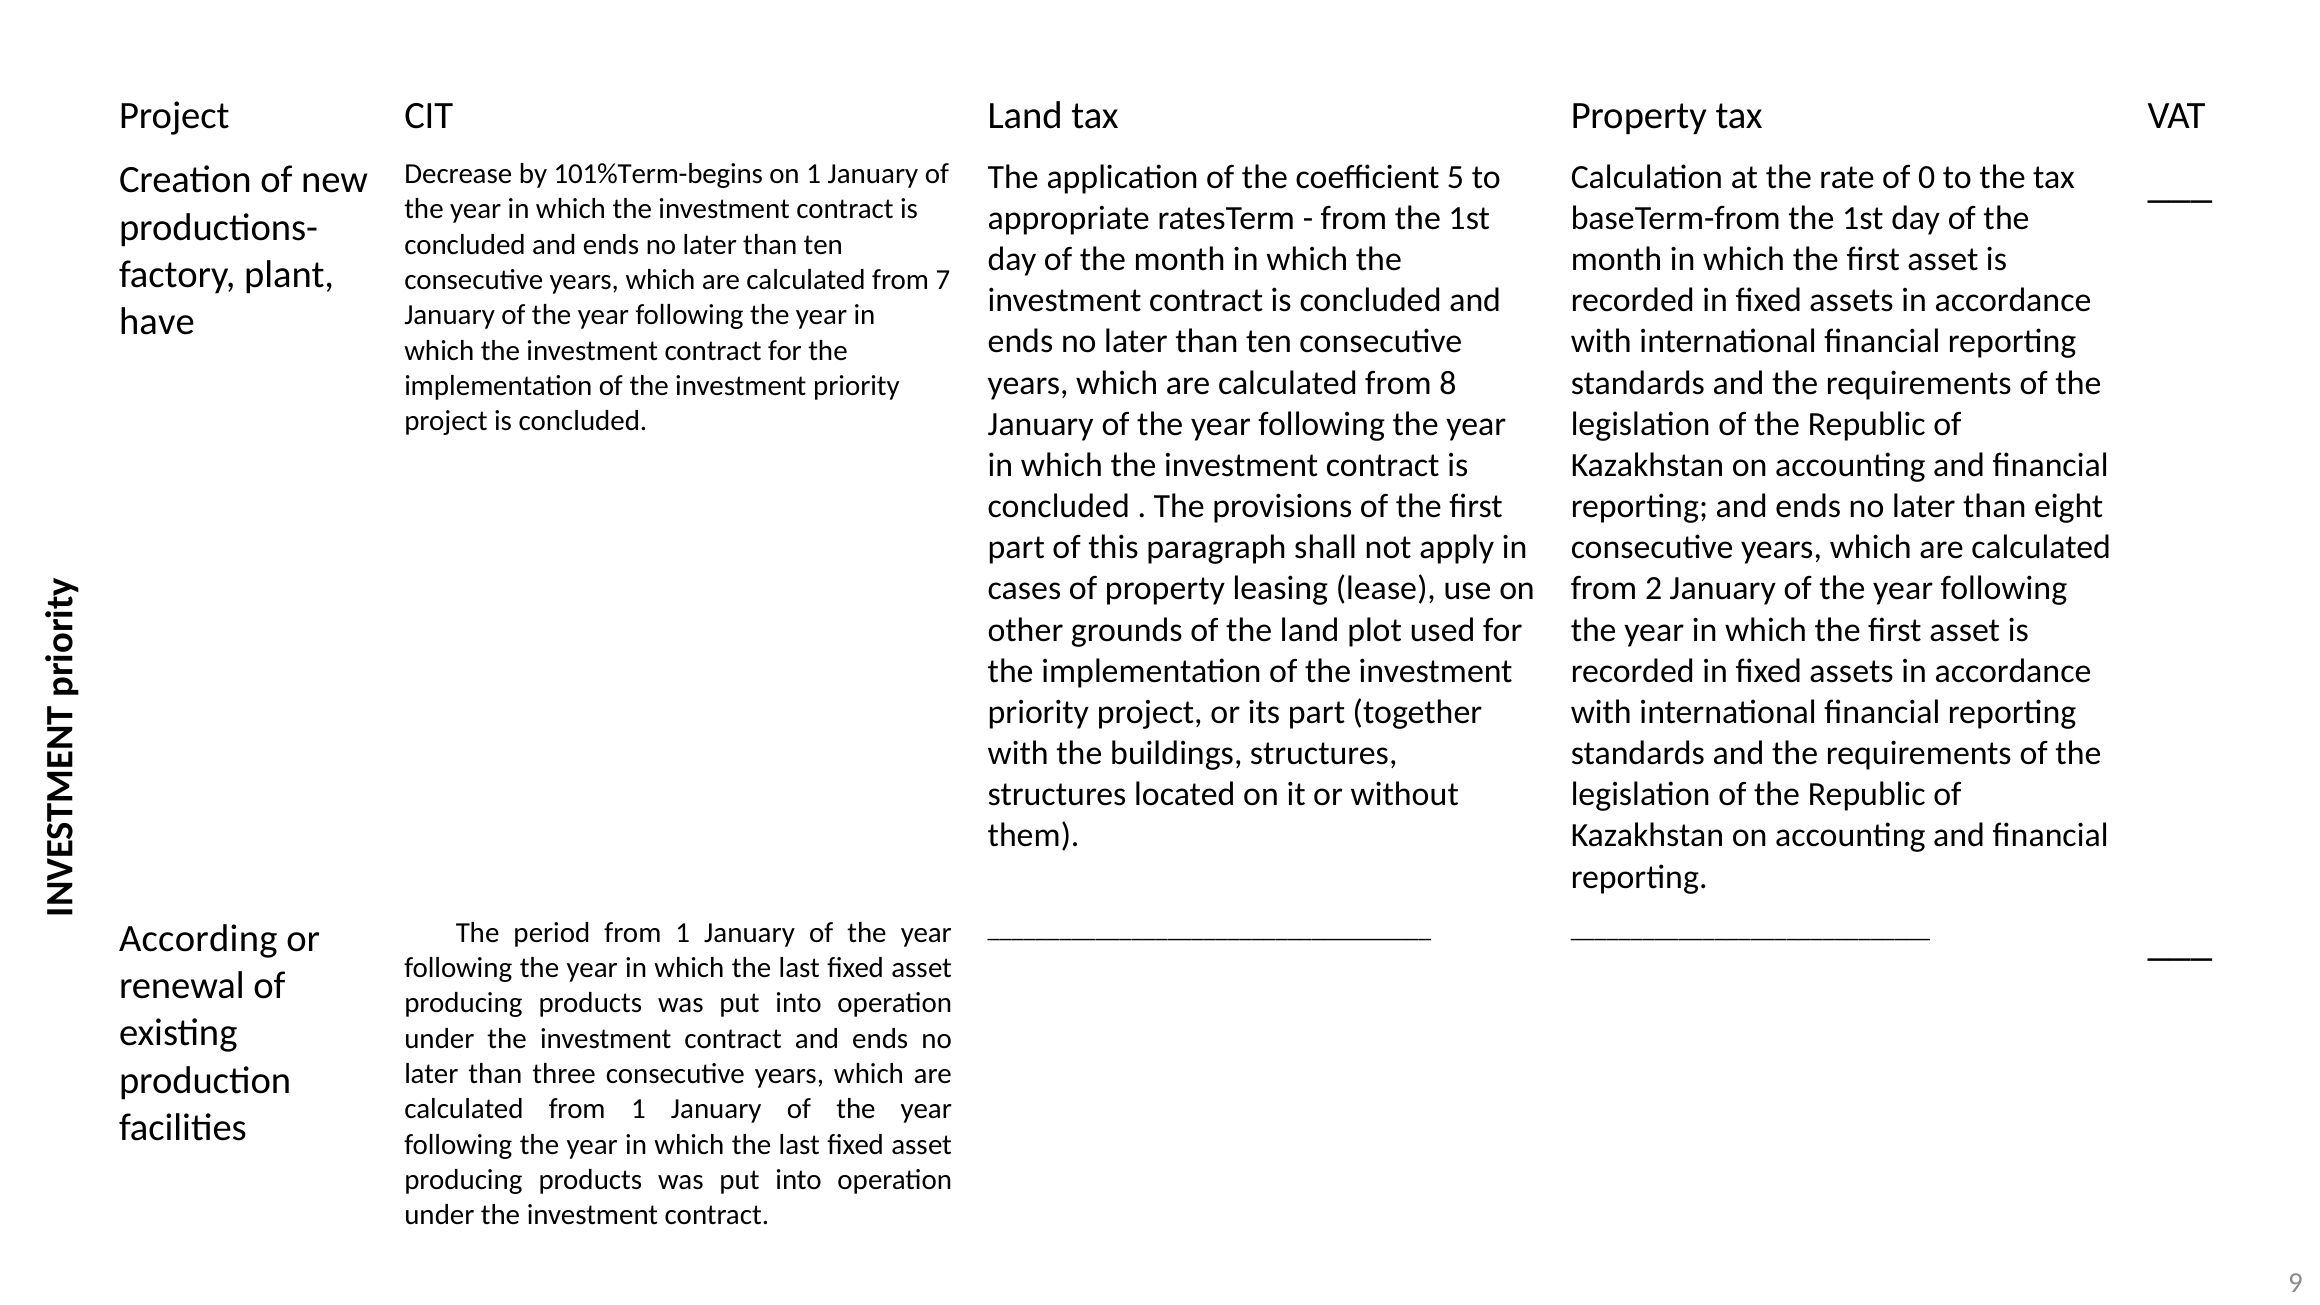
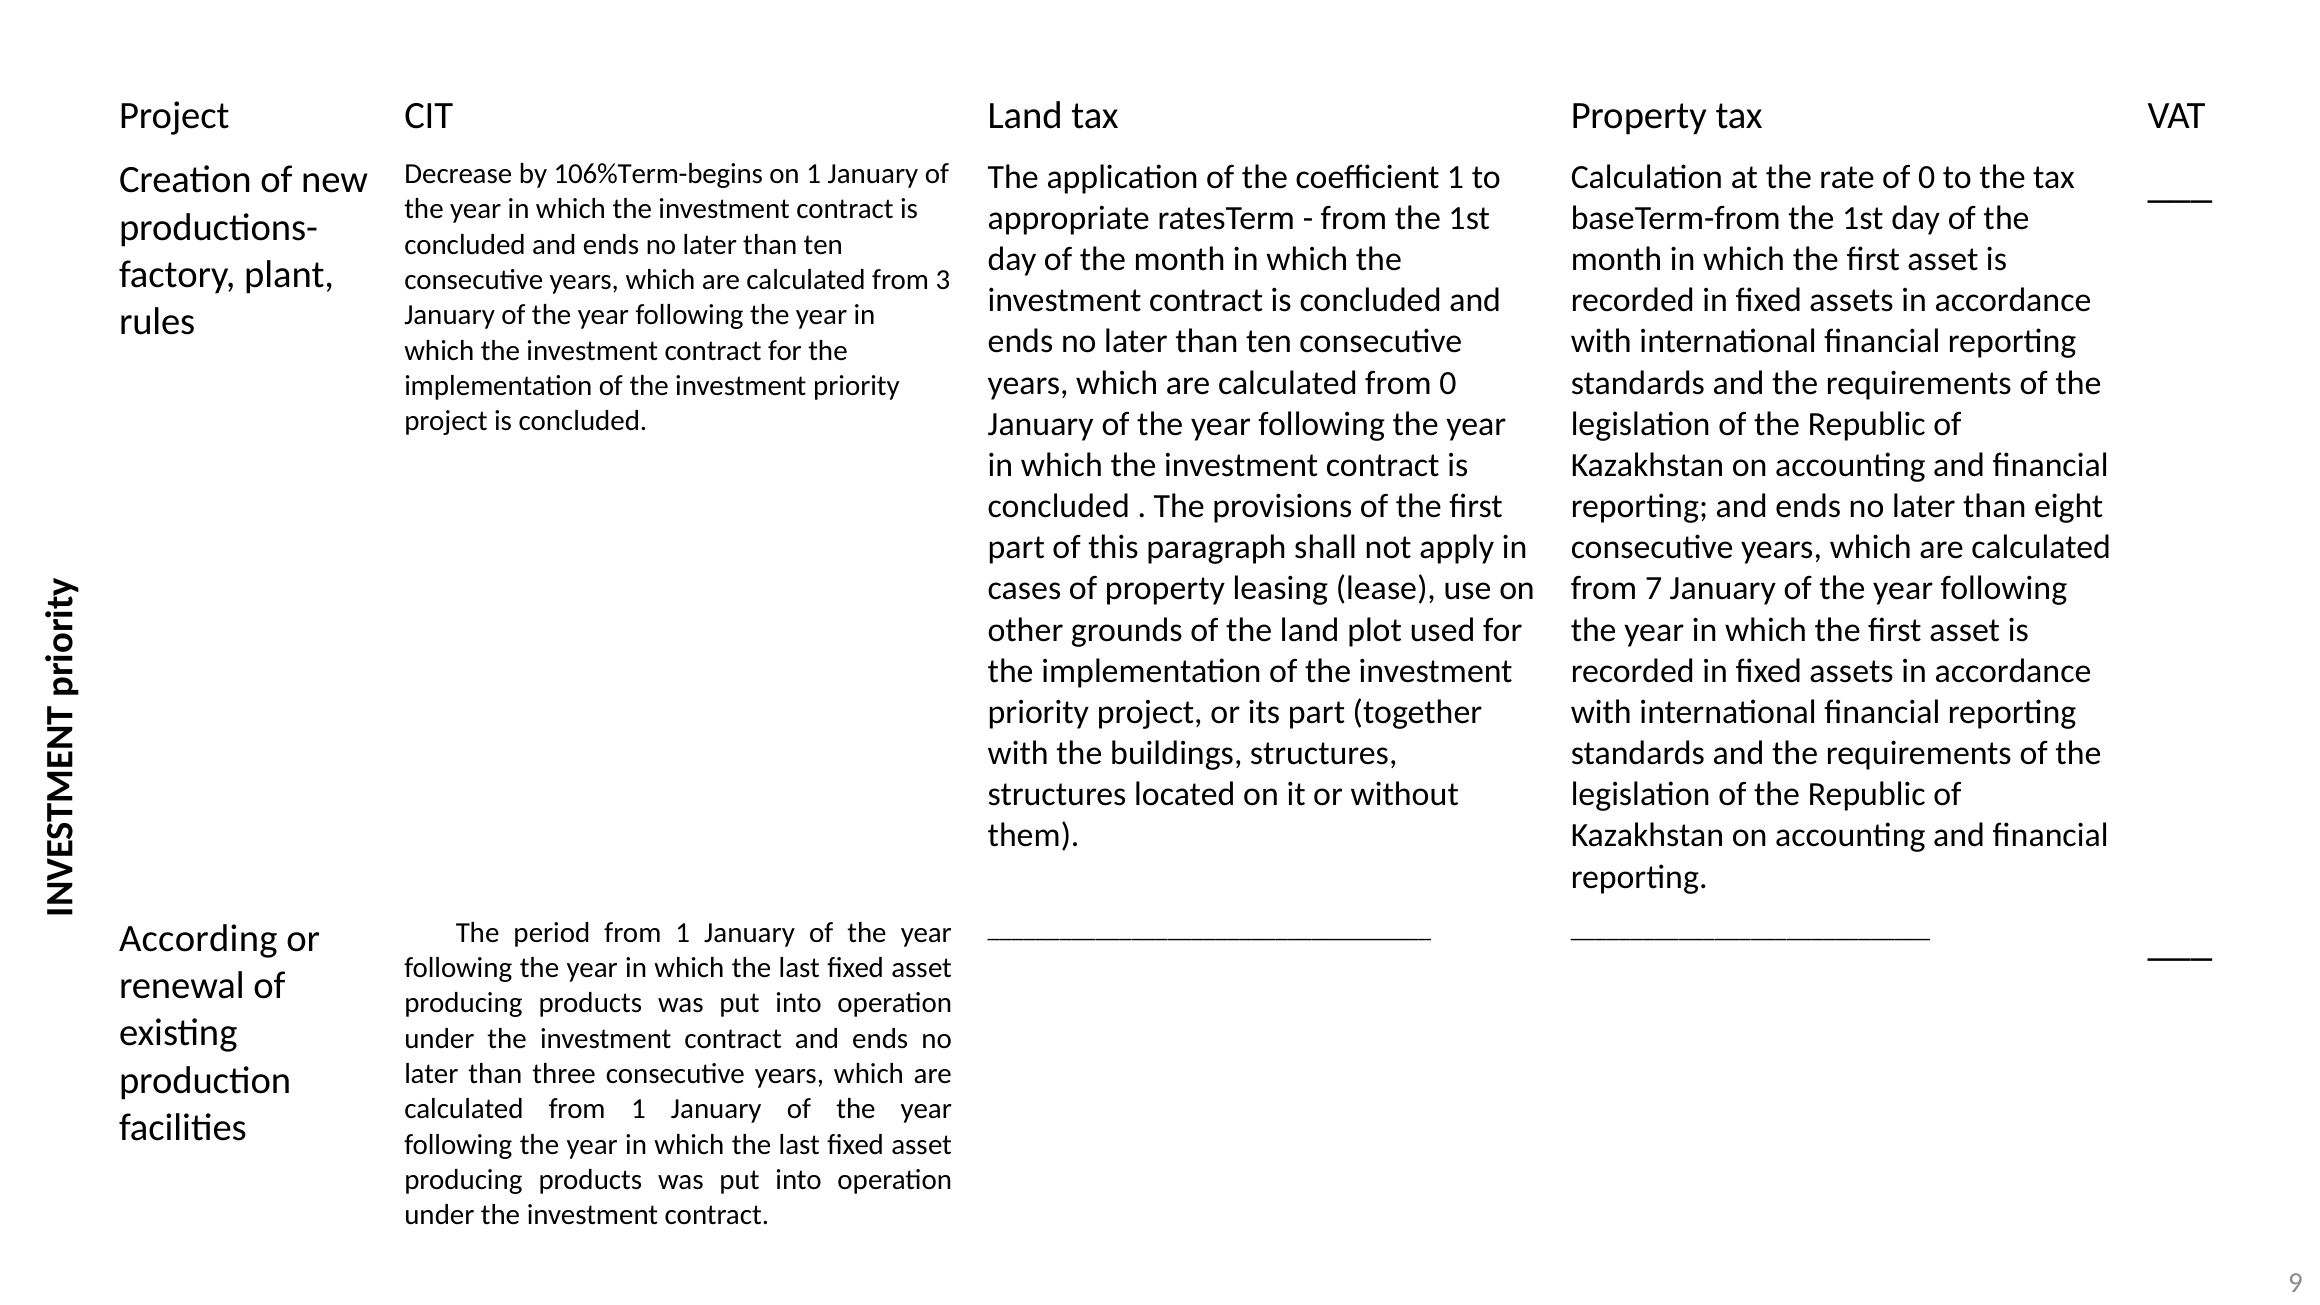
101%Term-begins: 101%Term-begins -> 106%Term-begins (658, 174)
coefficient 5: 5 -> 1 (1456, 177)
7: 7 -> 3 (943, 280)
have: have -> rules (157, 322)
from 8: 8 -> 0 (1448, 383)
2: 2 -> 7 (1654, 589)
